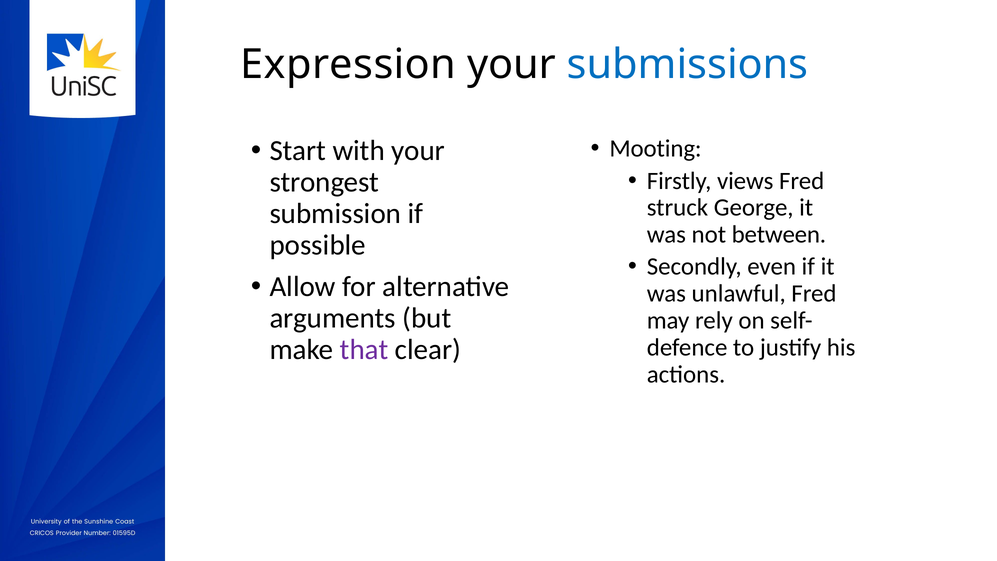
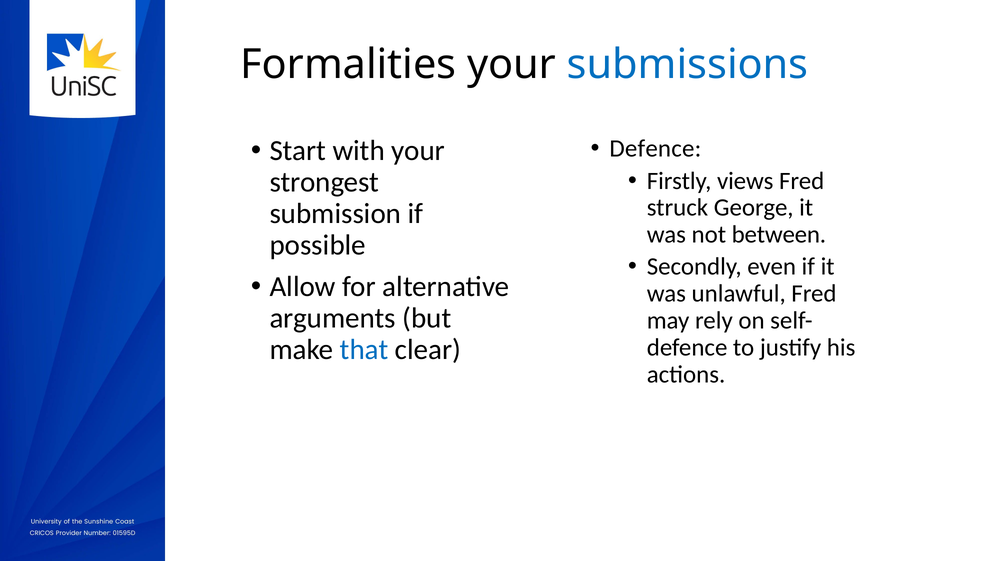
Expression: Expression -> Formalities (348, 65)
Mooting: Mooting -> Defence (655, 149)
that colour: purple -> blue (364, 349)
